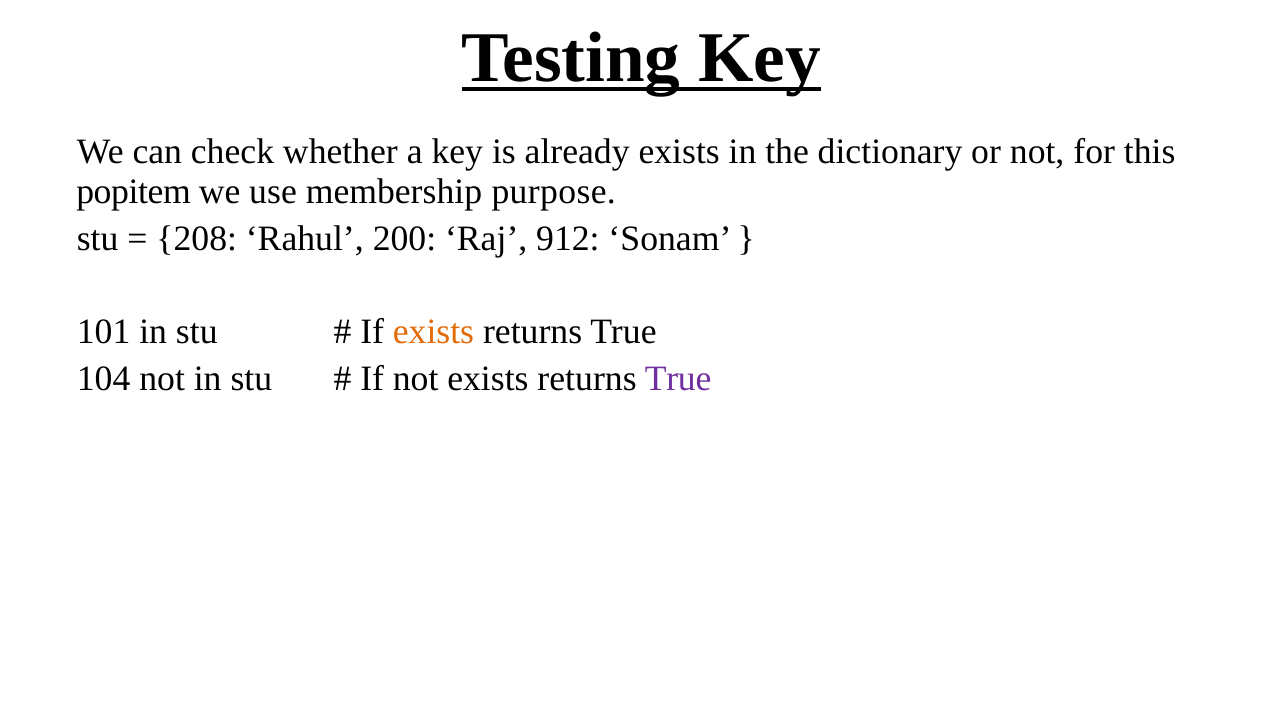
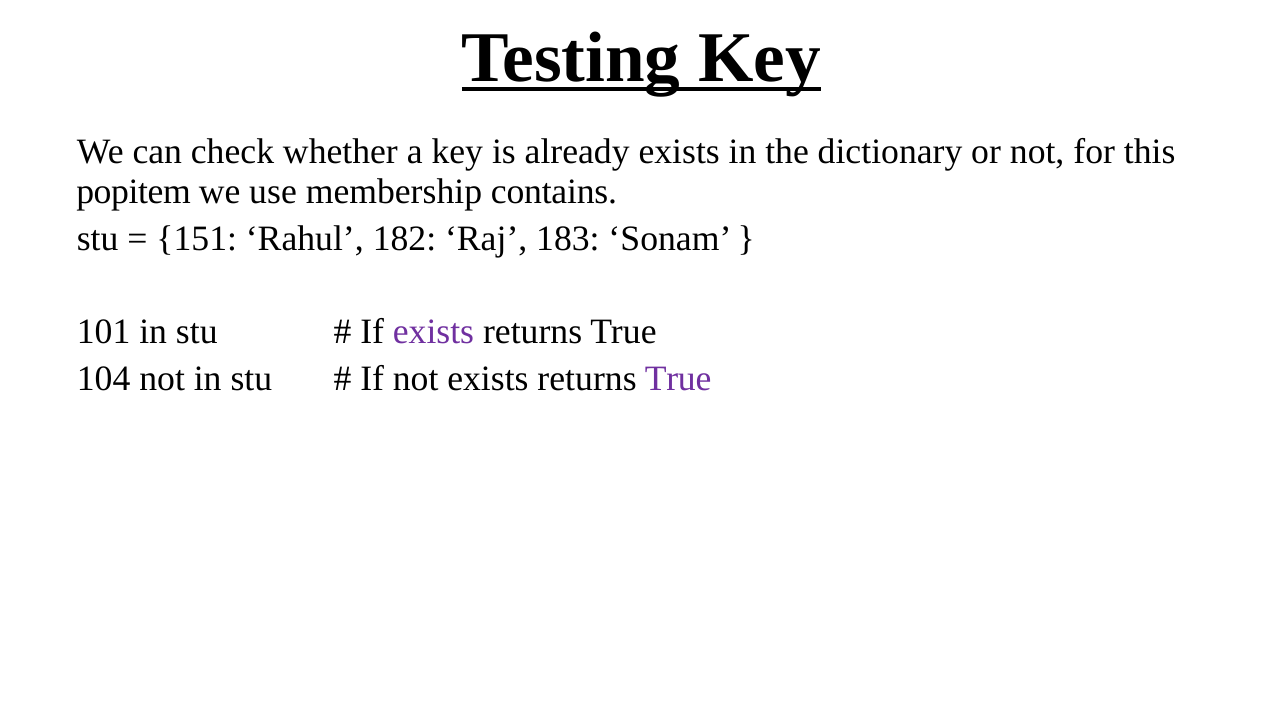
purpose: purpose -> contains (554, 192)
208: 208 -> 151 (197, 238)
200: 200 -> 182 (404, 238)
912: 912 -> 183 (568, 238)
exists colour: orange -> purple (434, 332)
